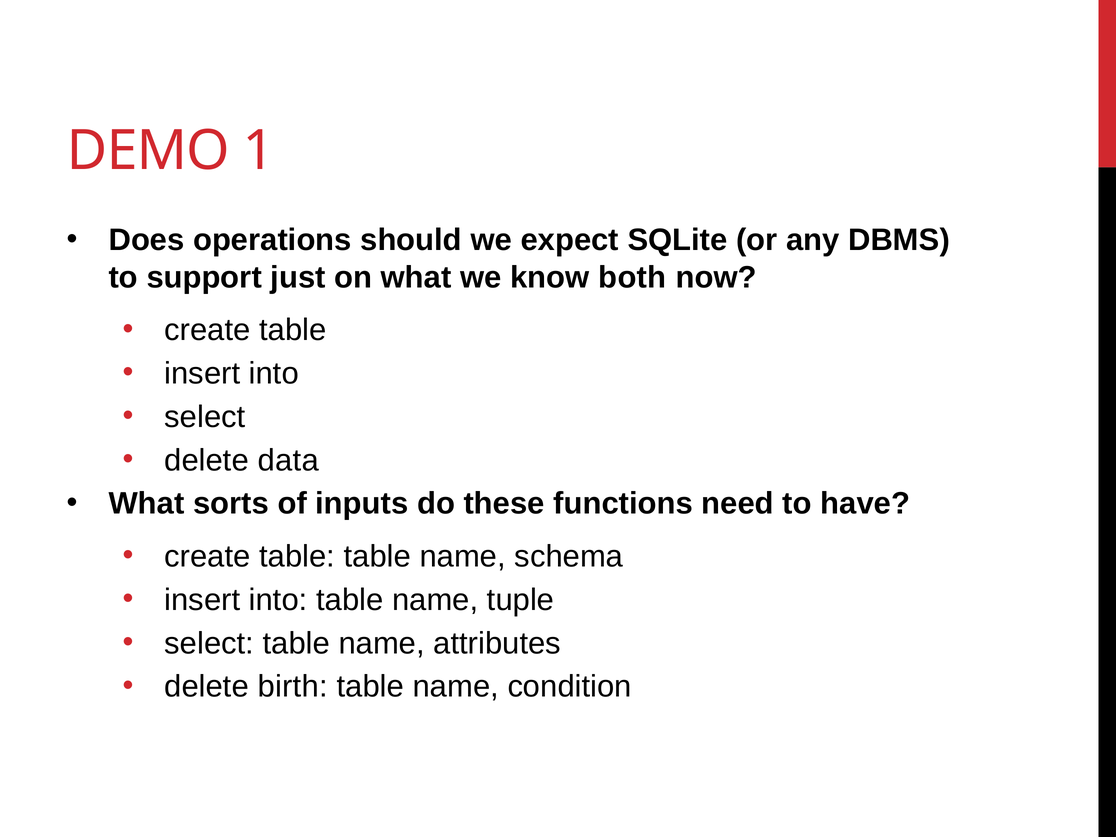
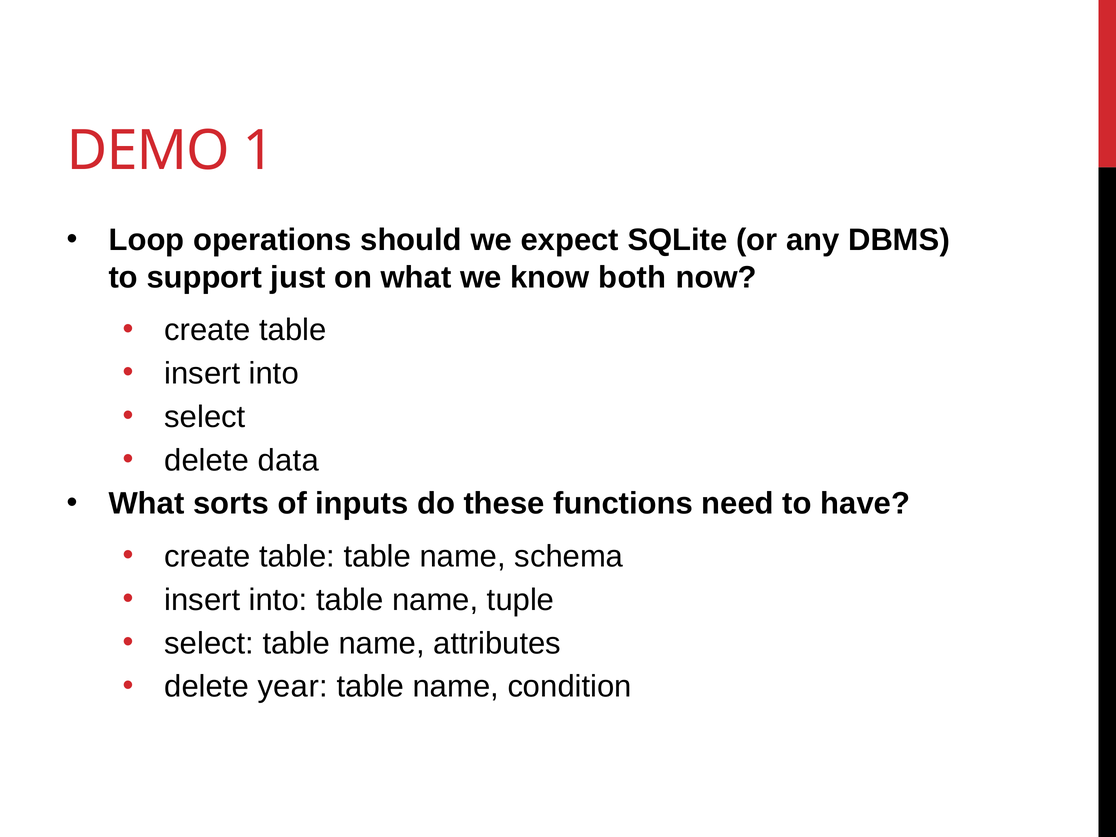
Does: Does -> Loop (147, 240)
birth: birth -> year (293, 687)
